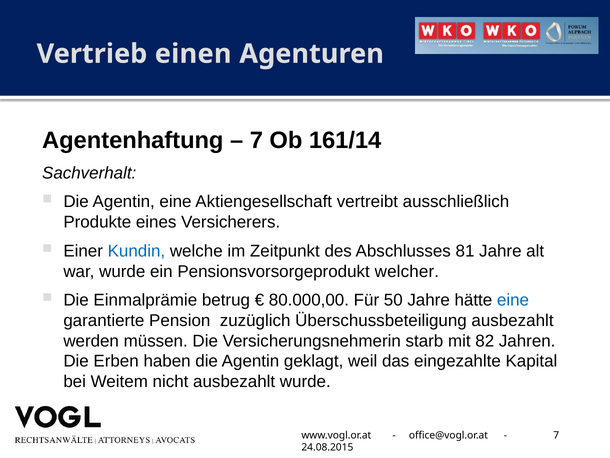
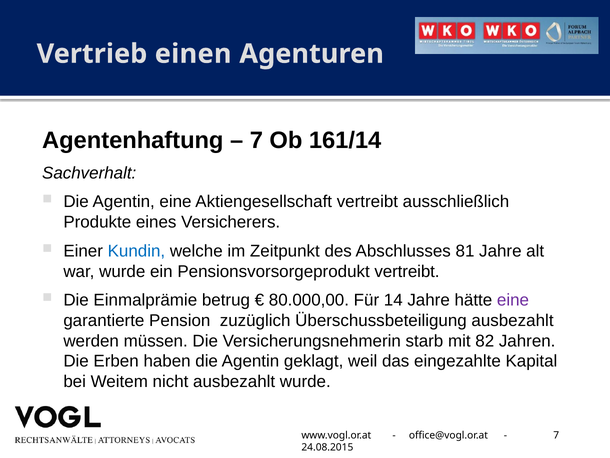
Pensionsvorsorgeprodukt welcher: welcher -> vertreibt (407, 271)
50: 50 -> 14 (393, 300)
eine colour: blue -> purple (513, 300)
